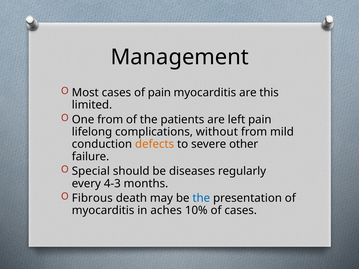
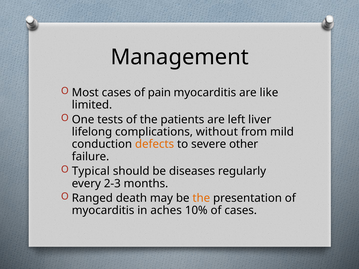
this: this -> like (269, 93)
One from: from -> tests (110, 120)
left pain: pain -> liver (260, 120)
Special: Special -> Typical (91, 171)
4-3: 4-3 -> 2-3 (112, 184)
Fibrous: Fibrous -> Ranged (92, 198)
the colour: blue -> orange (201, 198)
